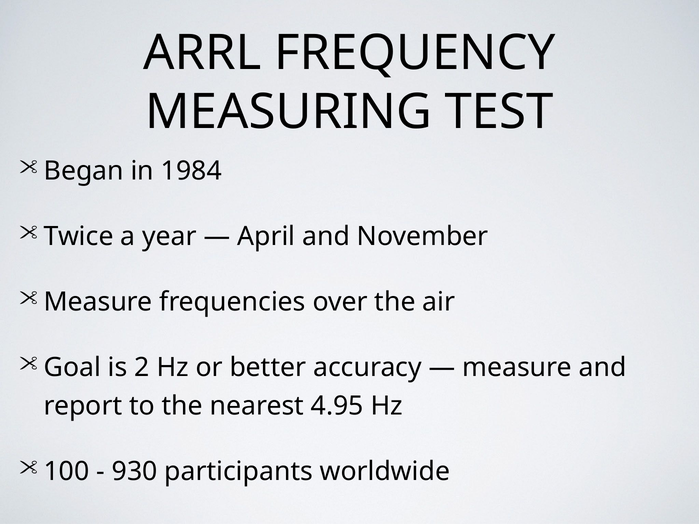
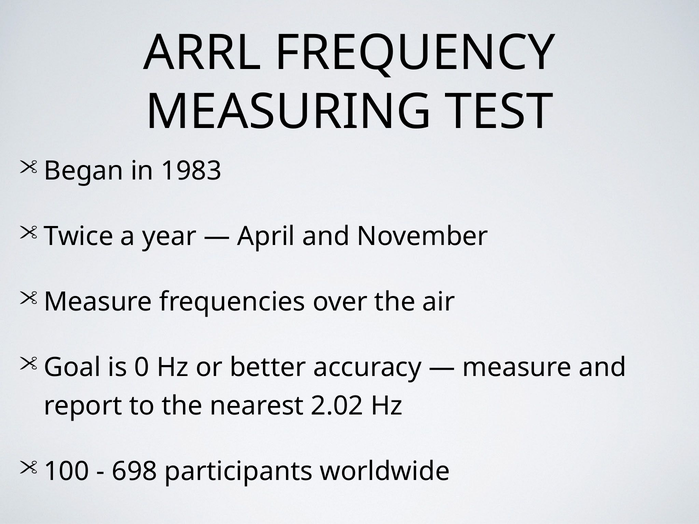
1984: 1984 -> 1983 (191, 171)
2: 2 -> 0 (142, 368)
4.95: 4.95 -> 2.02 (337, 406)
930: 930 -> 698 (135, 472)
